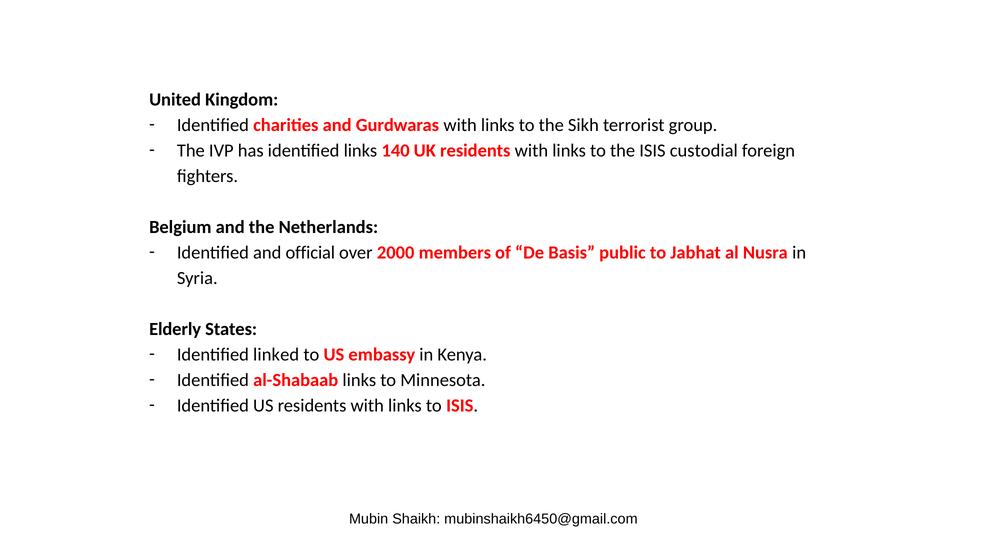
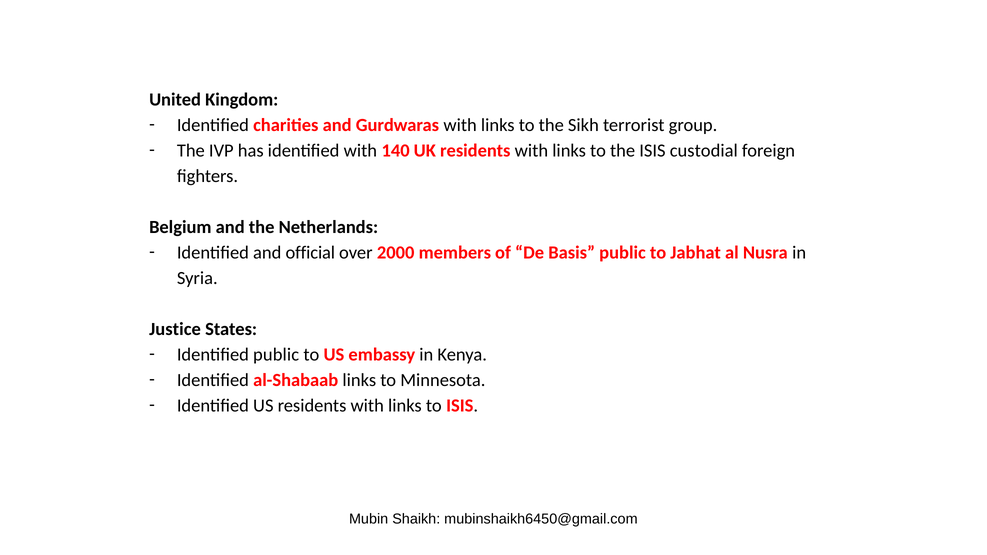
identified links: links -> with (360, 151)
Elderly: Elderly -> Justice (175, 329)
Identified linked: linked -> public (276, 355)
